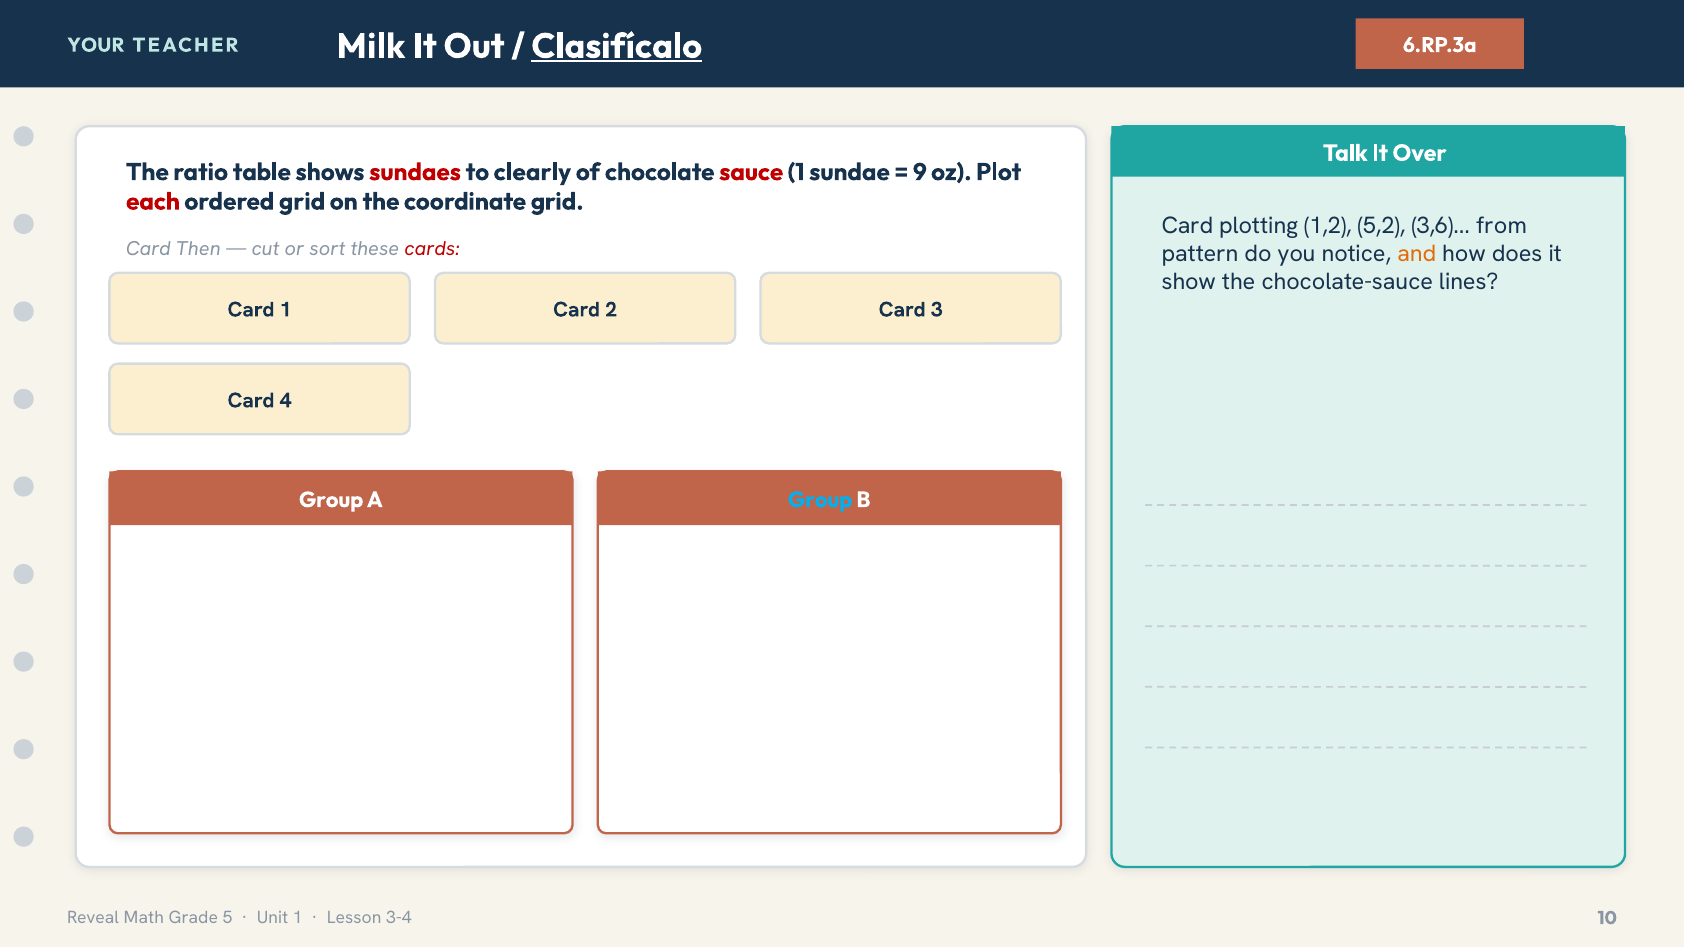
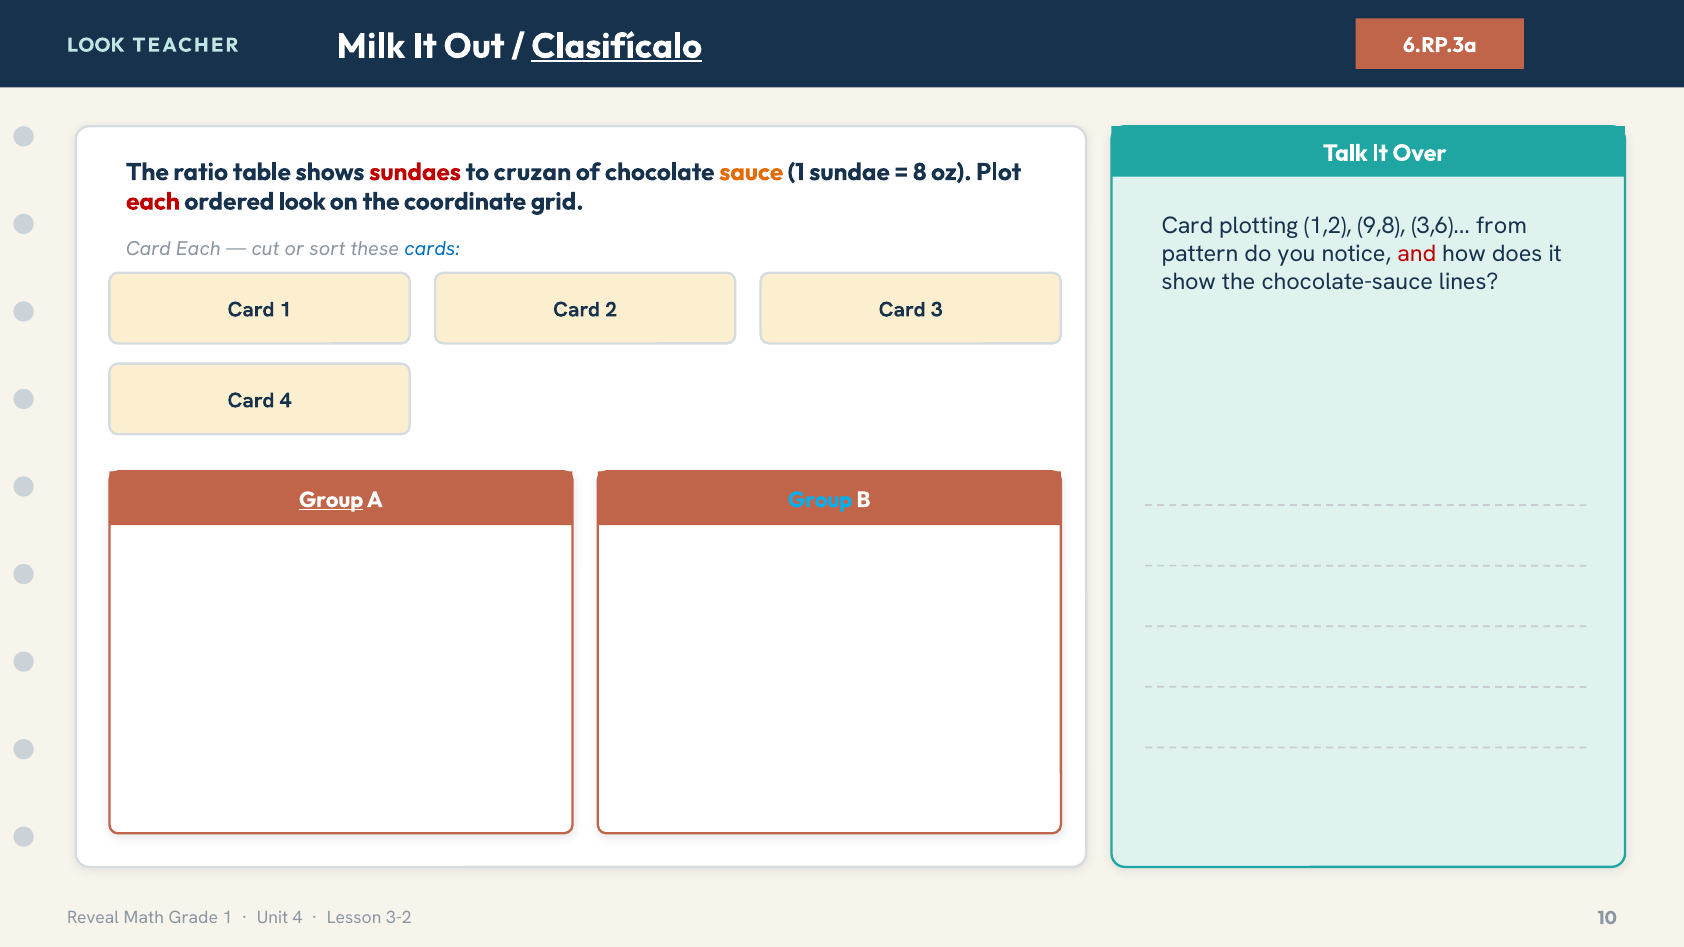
YOUR: YOUR -> LOOK (96, 45)
clearly: clearly -> cruzan (532, 172)
sauce colour: red -> orange (751, 172)
9: 9 -> 8 (920, 172)
ordered grid: grid -> look (302, 202)
5,2: 5,2 -> 9,8 (1382, 226)
Card Then: Then -> Each (198, 249)
cards colour: red -> blue (432, 249)
and colour: orange -> red (1417, 254)
Group underline: none -> present (331, 500)
Grade 5: 5 -> 1 (227, 918)
Unit 1: 1 -> 4 (298, 918)
3-4: 3-4 -> 3-2 (399, 918)
